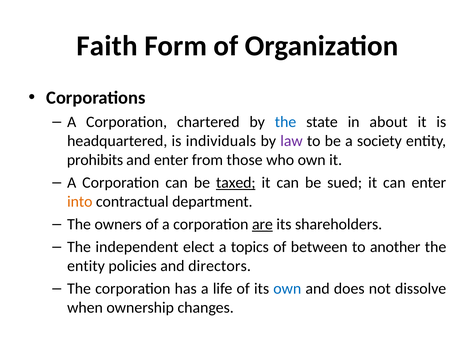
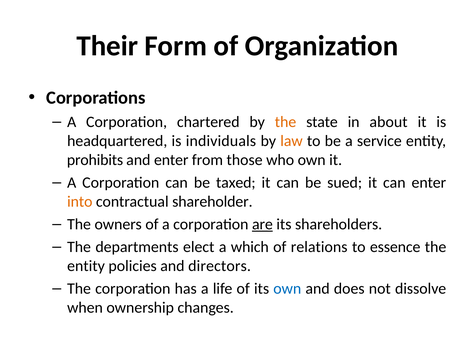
Faith: Faith -> Their (107, 46)
the colour: blue -> orange (286, 122)
law colour: purple -> orange (292, 141)
society: society -> service (379, 141)
taxed underline: present -> none (236, 183)
department: department -> shareholder (212, 202)
independent: independent -> departments (137, 247)
topics: topics -> which (250, 247)
between: between -> relations (319, 247)
another: another -> essence (395, 247)
